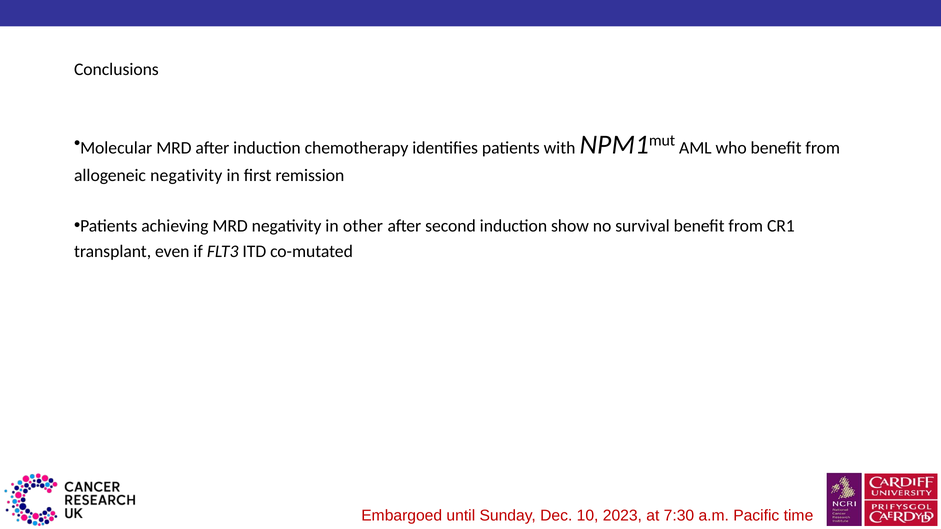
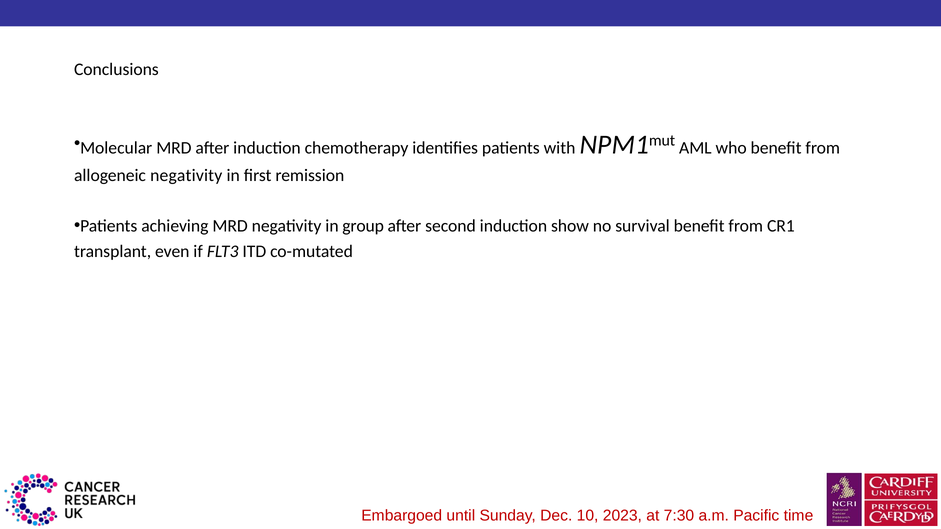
other: other -> group (363, 226)
